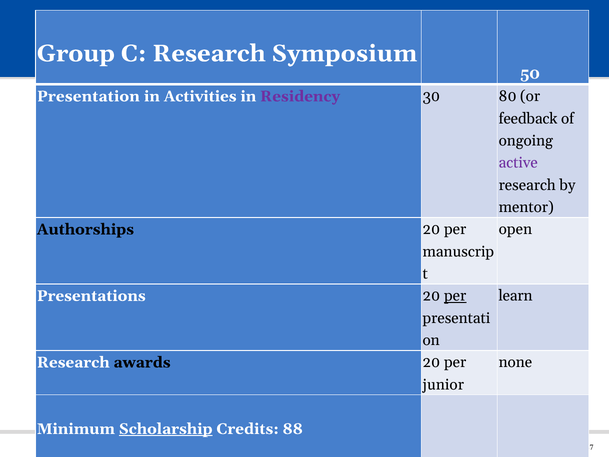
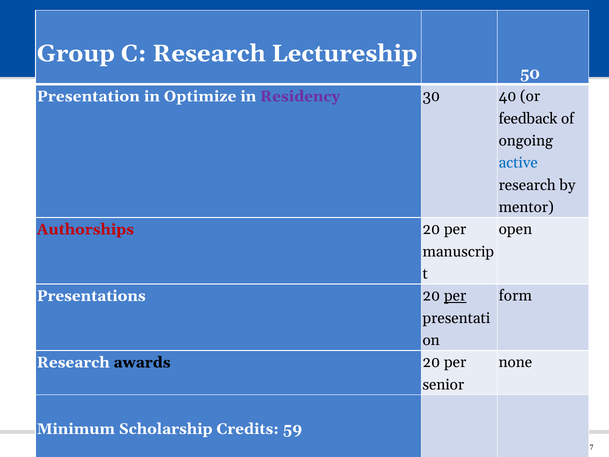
Symposium: Symposium -> Lectureship (344, 53)
Activities: Activities -> Optimize (200, 96)
80: 80 -> 40 (508, 96)
active colour: purple -> blue (518, 163)
Authorships colour: black -> red (85, 229)
learn: learn -> form (515, 296)
junior: junior -> senior (443, 384)
Scholarship underline: present -> none (166, 429)
88: 88 -> 59 (293, 429)
